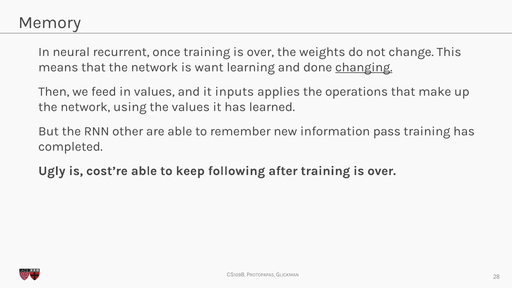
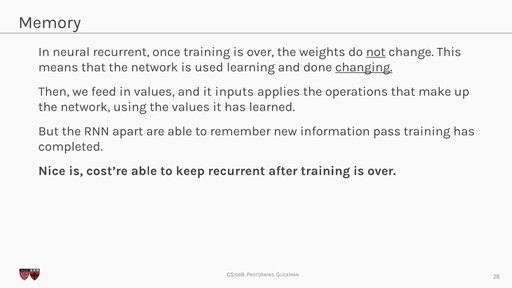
not underline: none -> present (376, 52)
want: want -> used (209, 67)
other: other -> apart (128, 131)
Ugly: Ugly -> Nice (52, 171)
keep following: following -> recurrent (237, 171)
